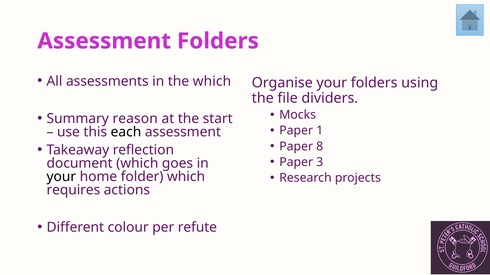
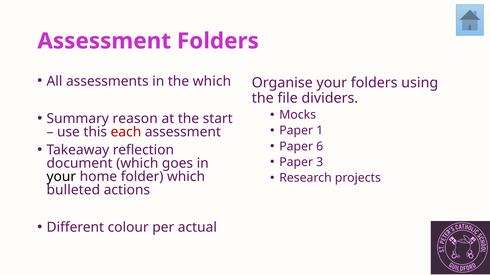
each colour: black -> red (126, 132)
8: 8 -> 6 (320, 147)
requires: requires -> bulleted (73, 190)
refute: refute -> actual (197, 228)
